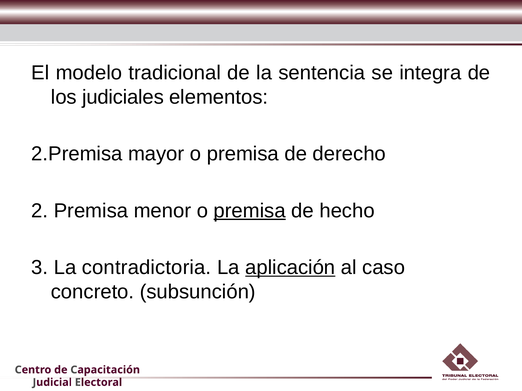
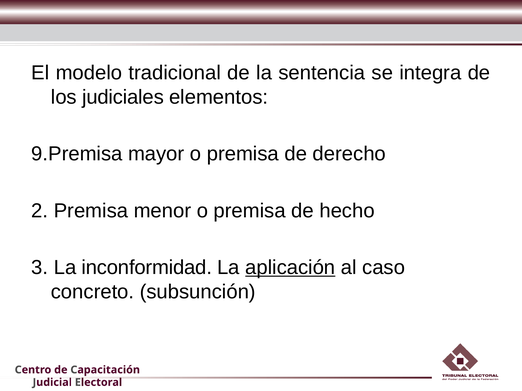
2.Premisa: 2.Premisa -> 9.Premisa (77, 154)
premisa underline: present -> none (250, 211)
contradictoria: contradictoria -> inconformidad (147, 268)
